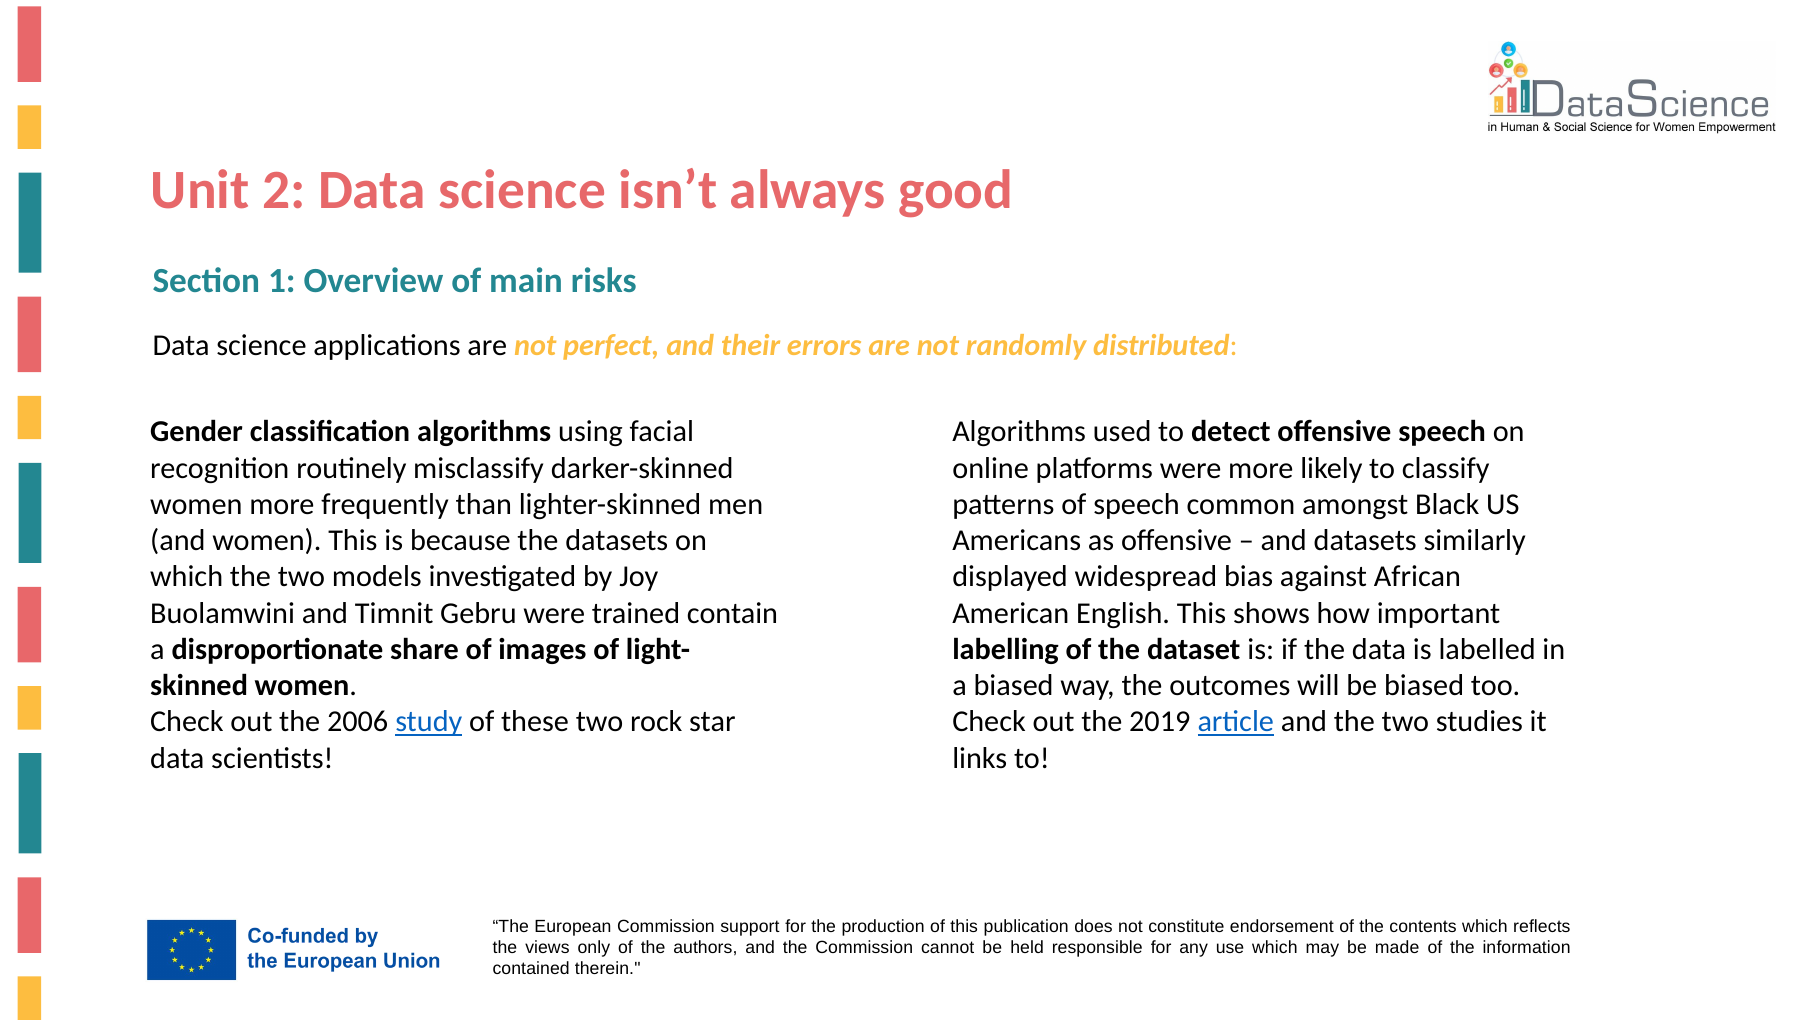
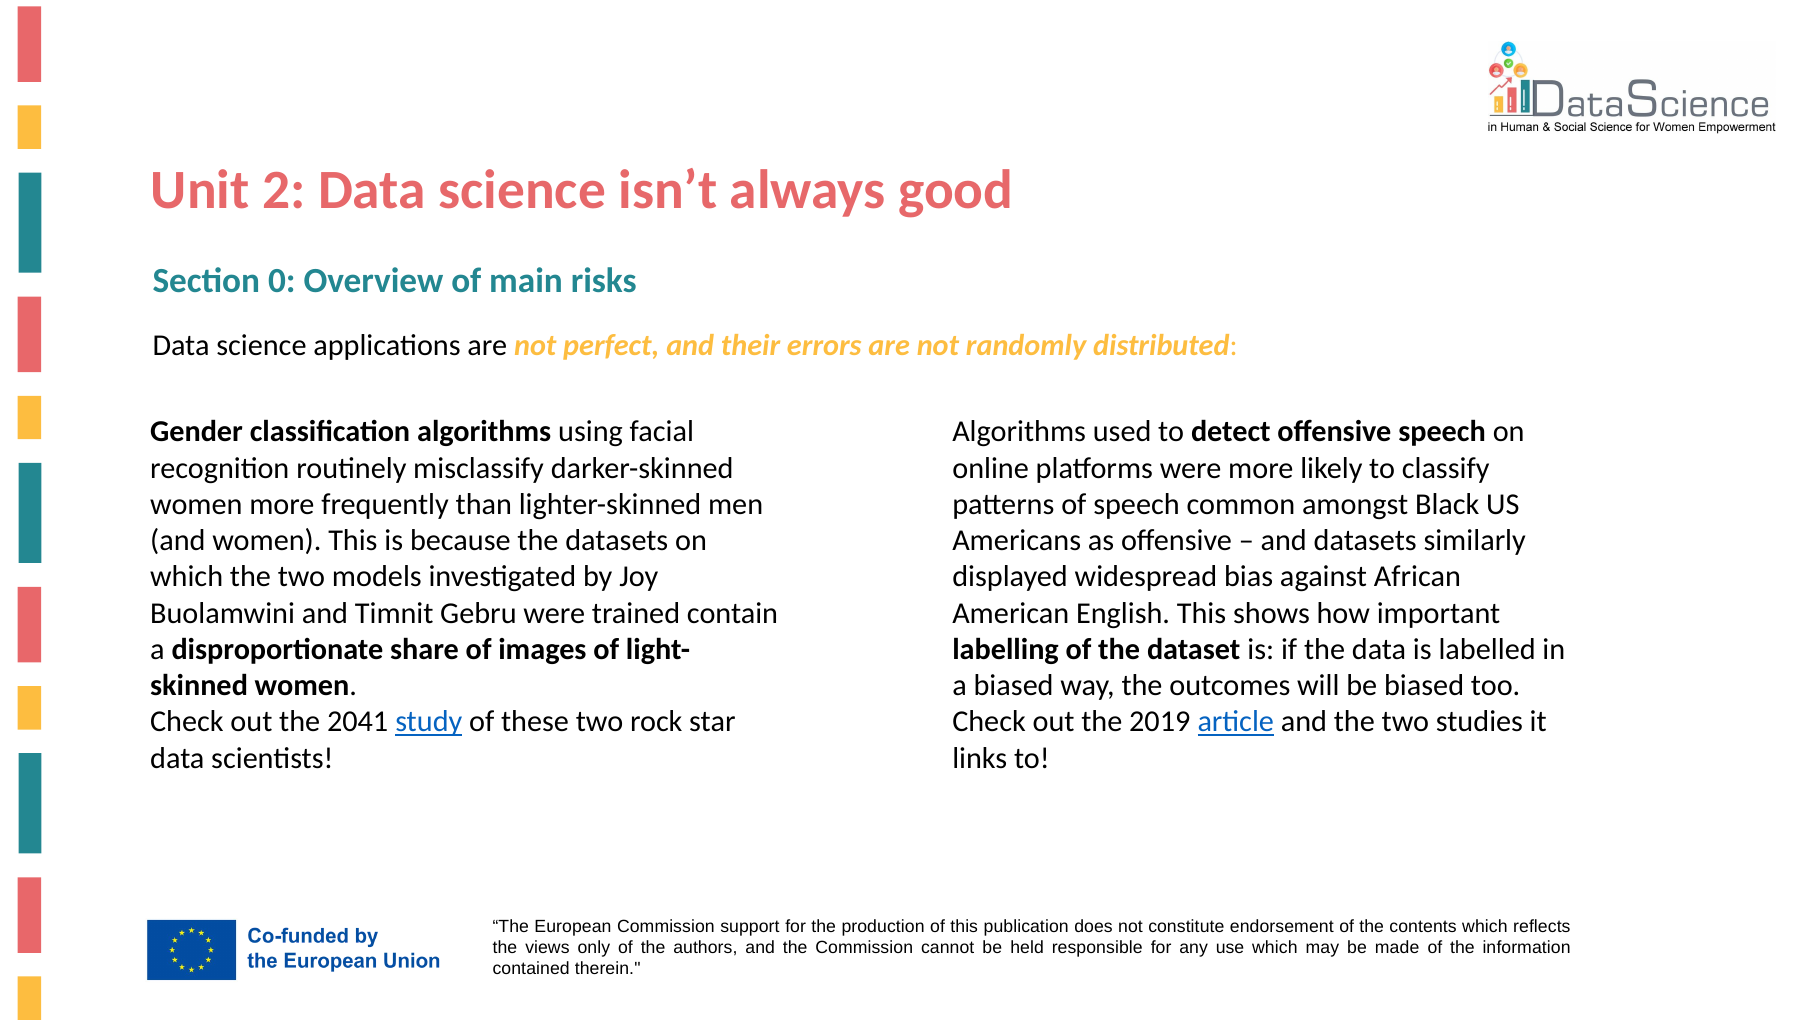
1: 1 -> 0 (282, 281)
2006: 2006 -> 2041 (358, 722)
